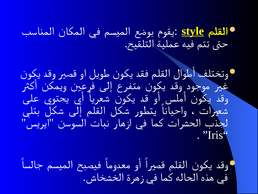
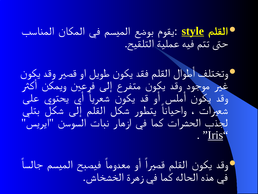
Iris underline: none -> present (215, 135)
